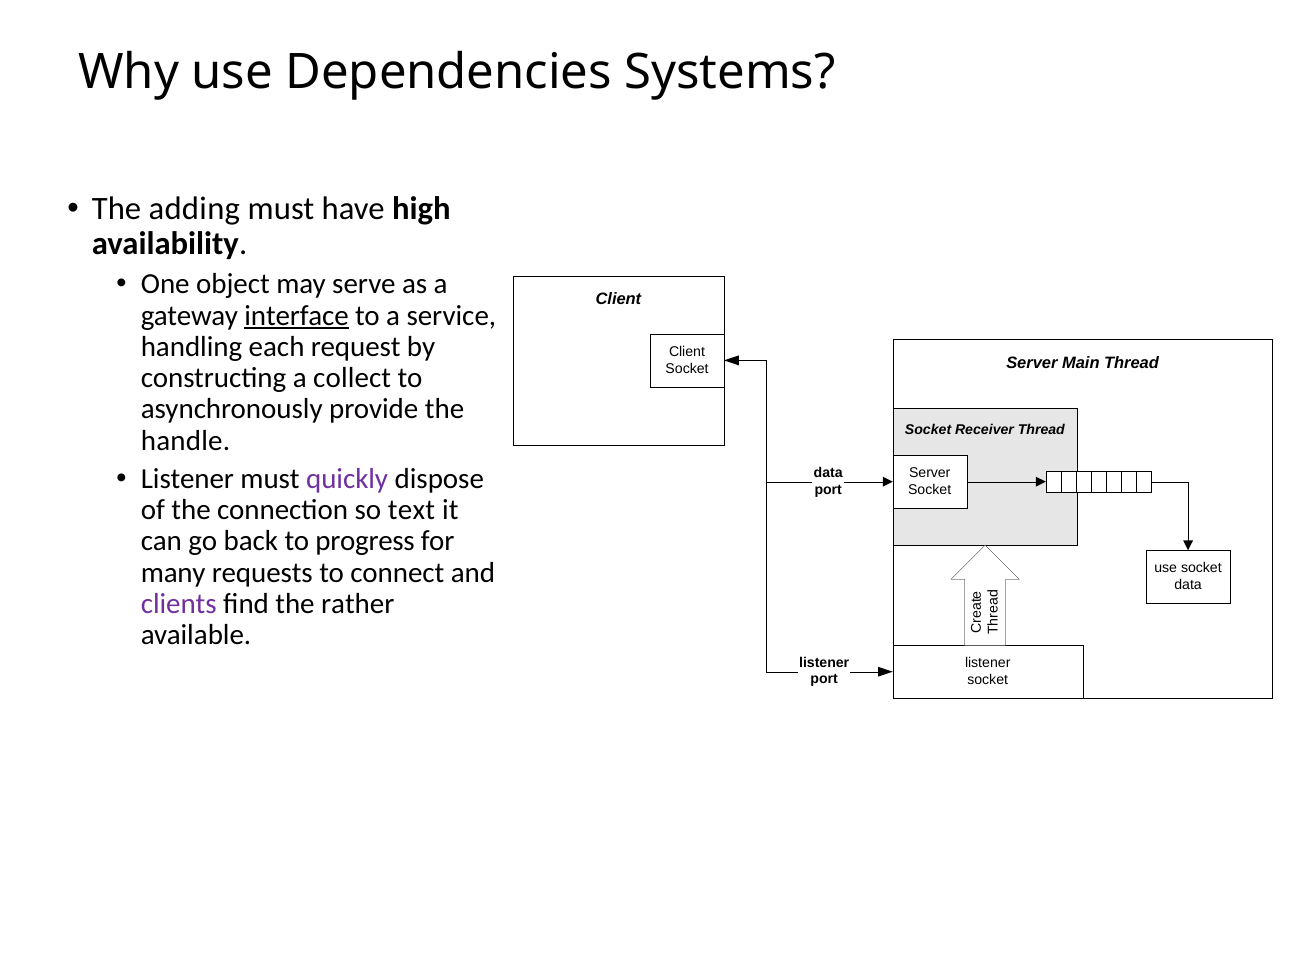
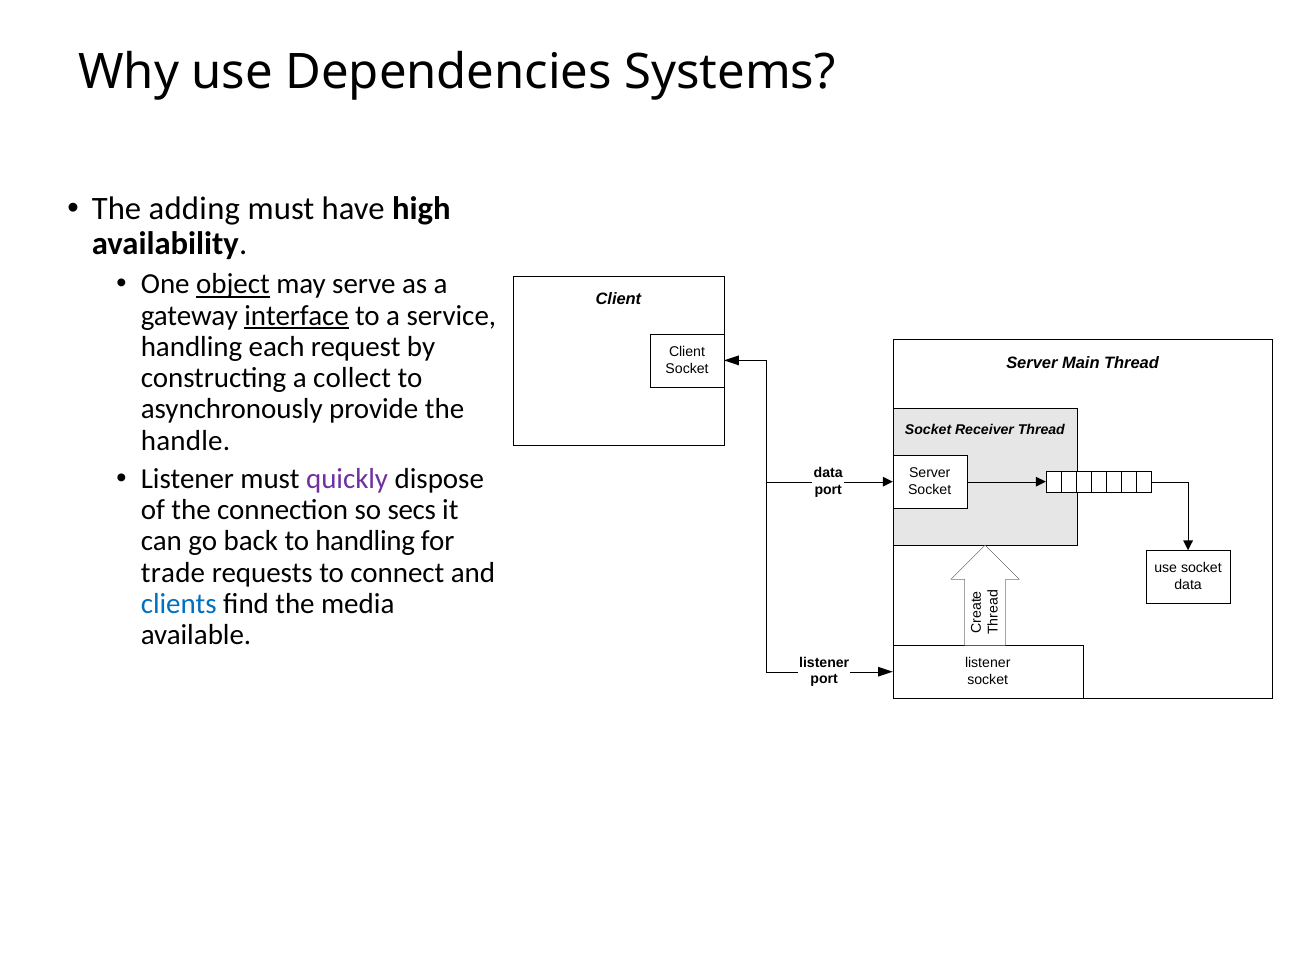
object underline: none -> present (233, 284)
text: text -> secs (412, 510)
to progress: progress -> handling (365, 542)
many: many -> trade (173, 573)
clients colour: purple -> blue (179, 604)
rather: rather -> media (358, 604)
